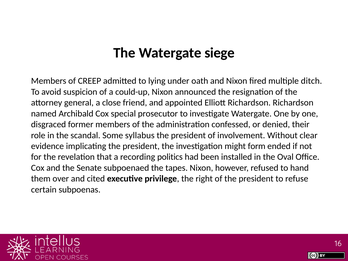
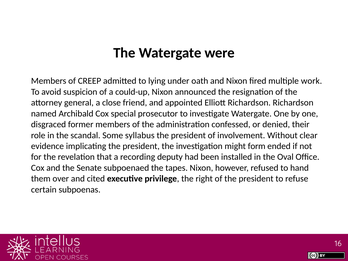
siege: siege -> were (220, 53)
ditch: ditch -> work (311, 81)
politics: politics -> deputy (170, 157)
